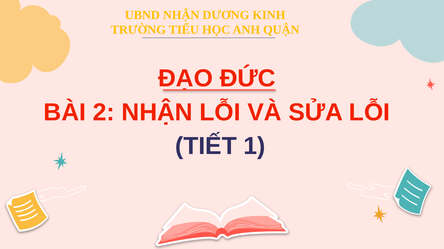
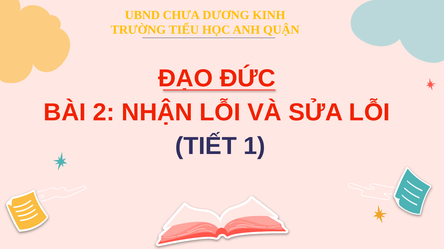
UBND NHẬN: NHẬN -> CHƯA (181, 15)
